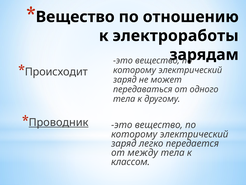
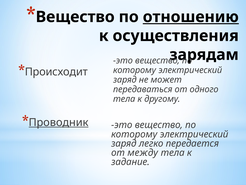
отношению underline: none -> present (191, 17)
электроработы: электроработы -> осуществления (176, 36)
классом: классом -> задание (130, 161)
